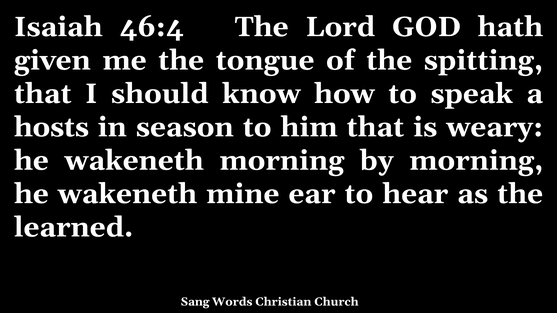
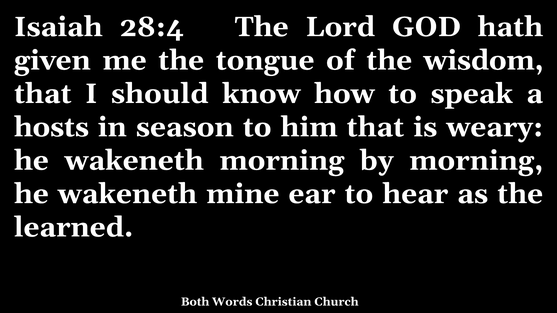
46:4: 46:4 -> 28:4 (152, 27)
spitting: spitting -> wisdom (483, 60)
Sang: Sang -> Both (195, 302)
